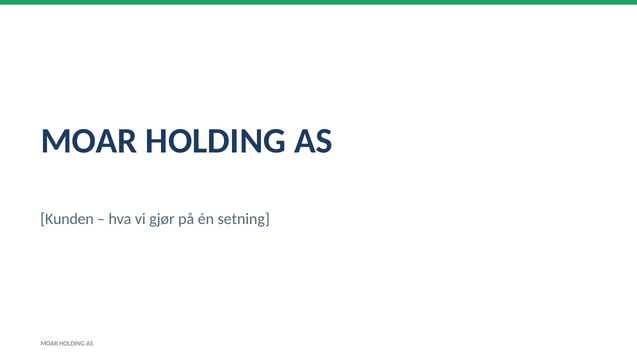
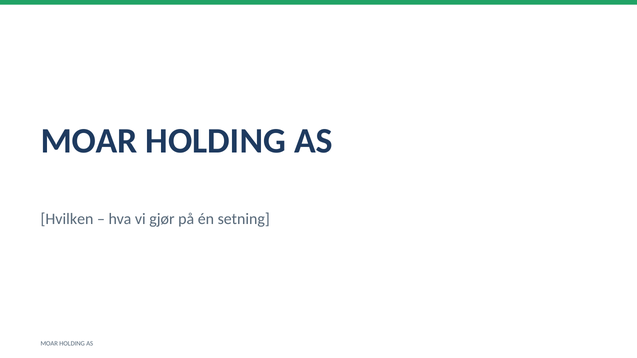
Kunden: Kunden -> Hvilken (67, 219)
